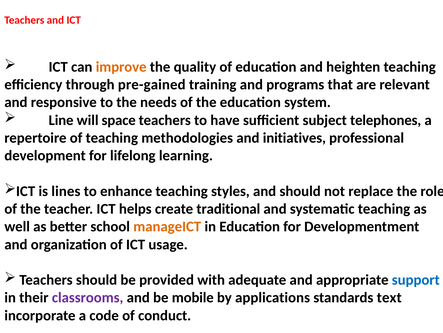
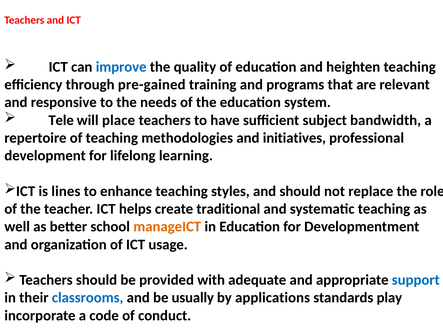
improve colour: orange -> blue (121, 67)
Line: Line -> Tele (61, 120)
space: space -> place (119, 120)
telephones: telephones -> bandwidth (386, 120)
classrooms colour: purple -> blue (88, 297)
mobile: mobile -> usually (193, 297)
text: text -> play (389, 297)
